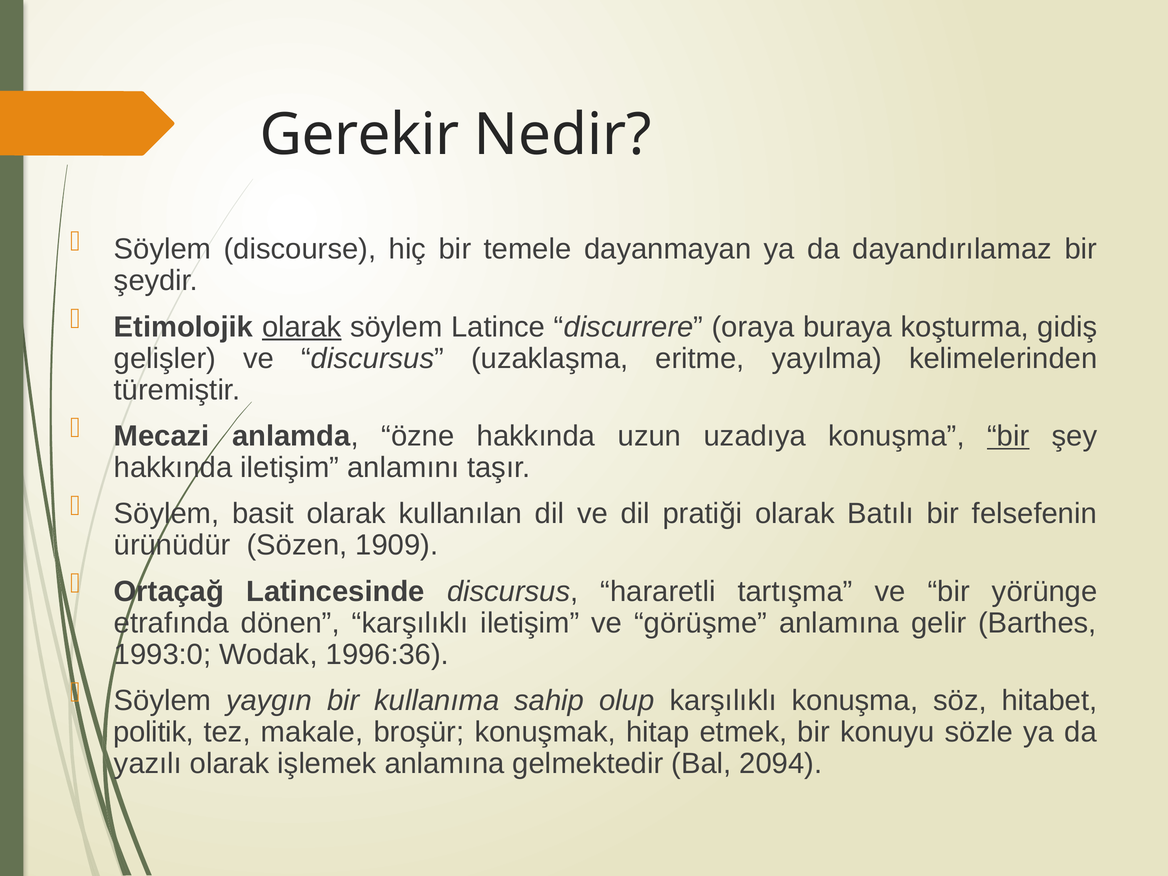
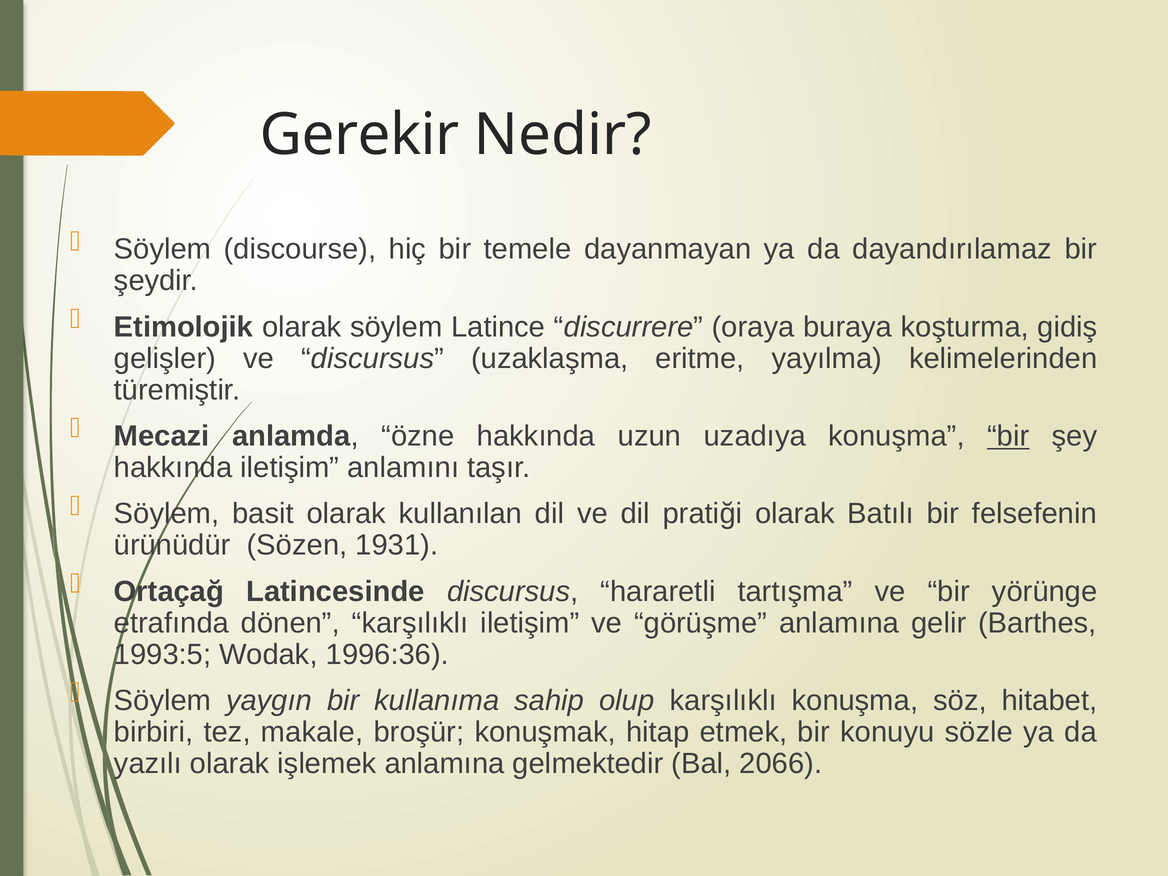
olarak underline: present -> none (302, 327)
1909: 1909 -> 1931 (397, 545)
1993:0: 1993:0 -> 1993:5 (163, 655)
politik: politik -> birbiri (154, 732)
2094: 2094 -> 2066 (781, 764)
